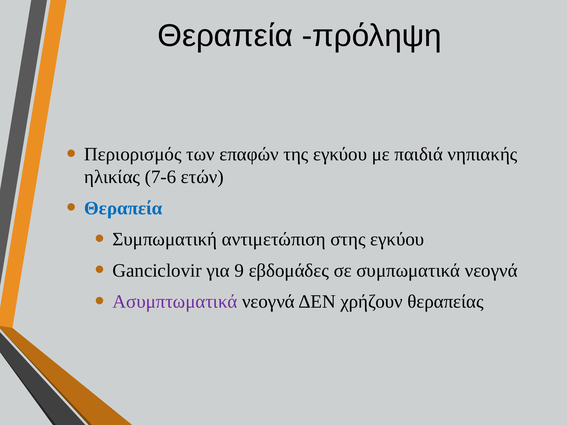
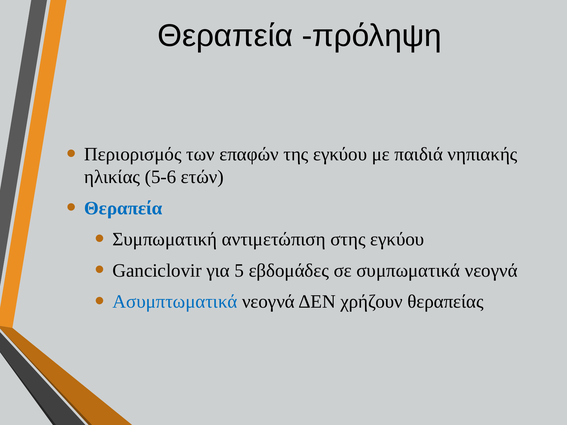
7-6: 7-6 -> 5-6 (161, 177)
9: 9 -> 5 (239, 271)
Ασυμπτωματικά colour: purple -> blue (175, 302)
